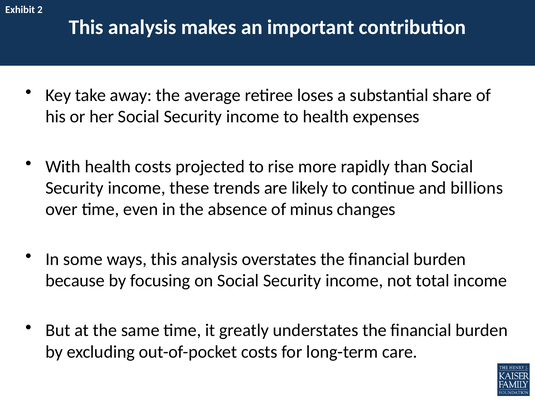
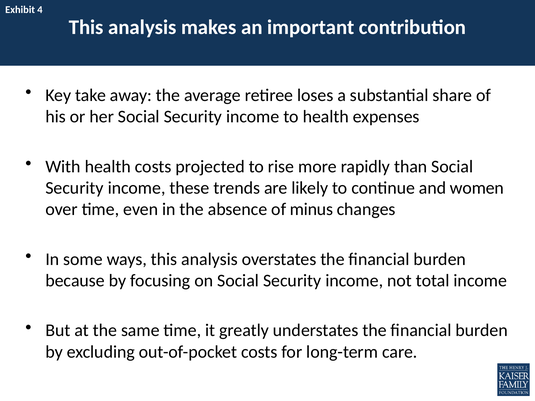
2: 2 -> 4 (40, 10)
billions: billions -> women (477, 188)
